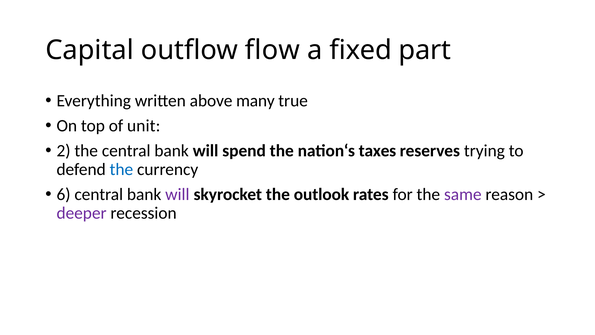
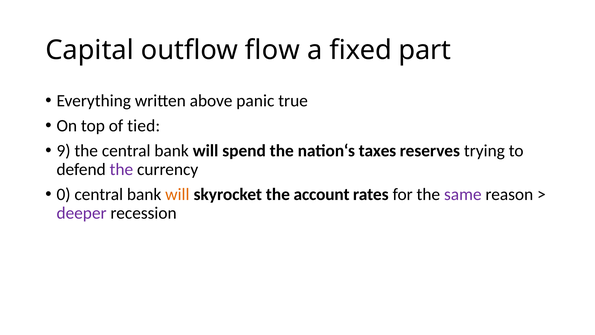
many: many -> panic (255, 101)
unit: unit -> tied (144, 126)
2: 2 -> 9 (64, 150)
the colour: blue -> purple (121, 169)
6: 6 -> 0 (64, 194)
will colour: purple -> orange (177, 194)
outlook: outlook -> account (322, 194)
